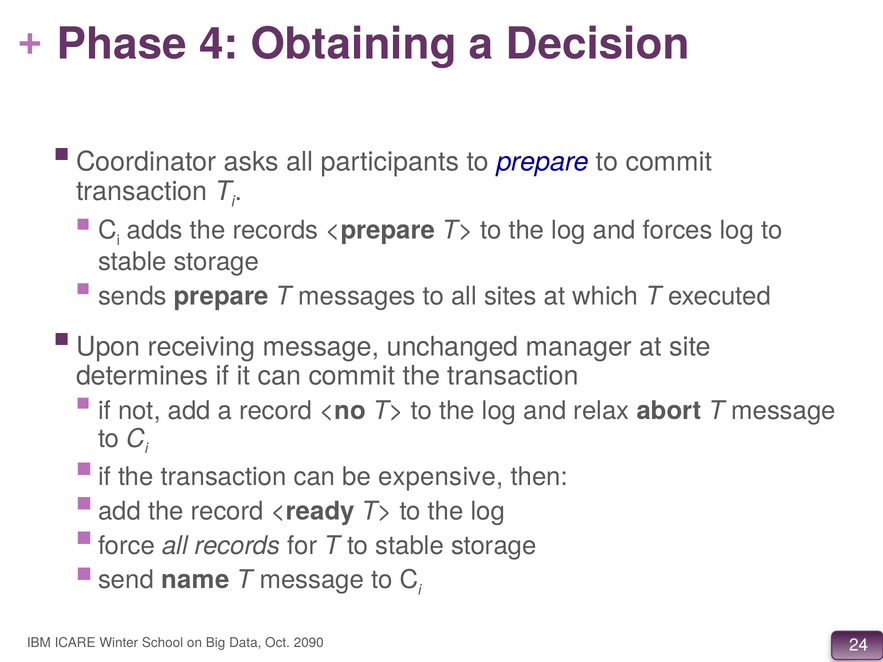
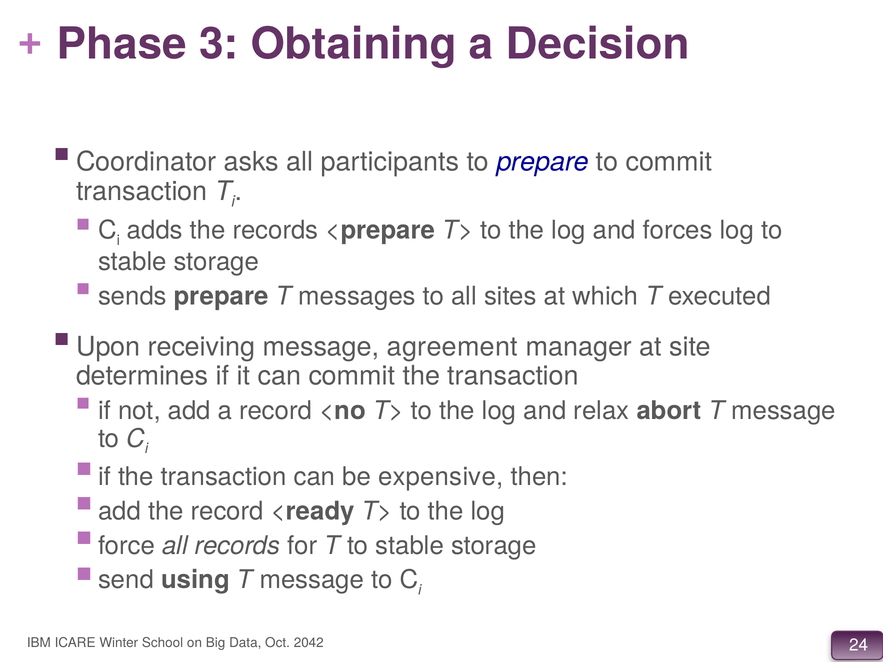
4: 4 -> 3 (219, 44)
unchanged: unchanged -> agreement (452, 347)
name: name -> using (195, 580)
2090: 2090 -> 2042 (309, 643)
